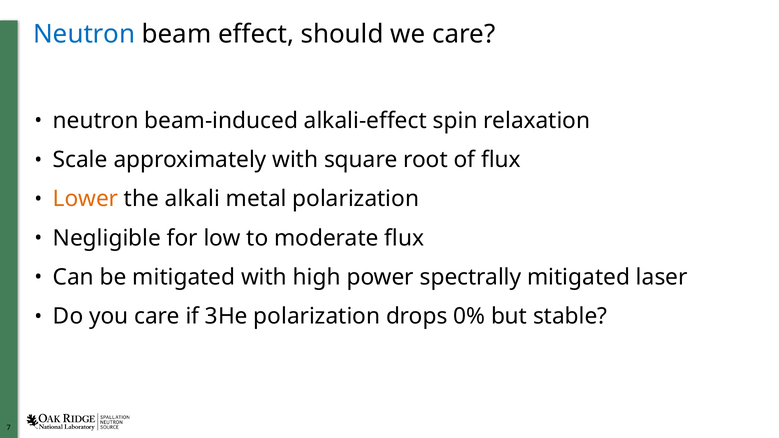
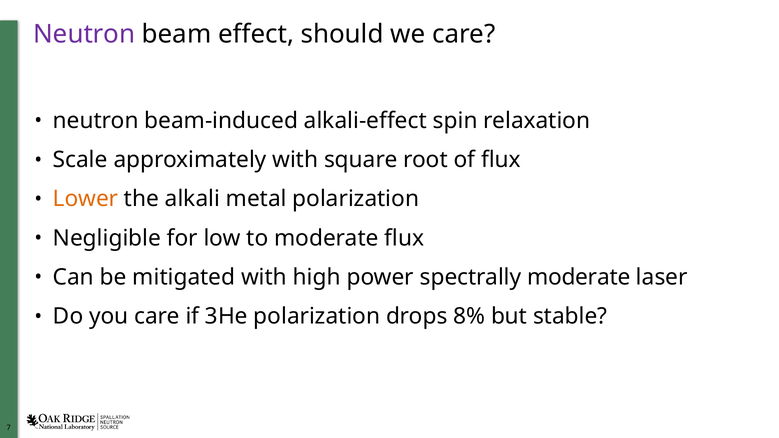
Neutron colour: blue -> purple (84, 34)
spectrally mitigated: mitigated -> moderate (579, 277)
0%: 0% -> 8% (469, 316)
